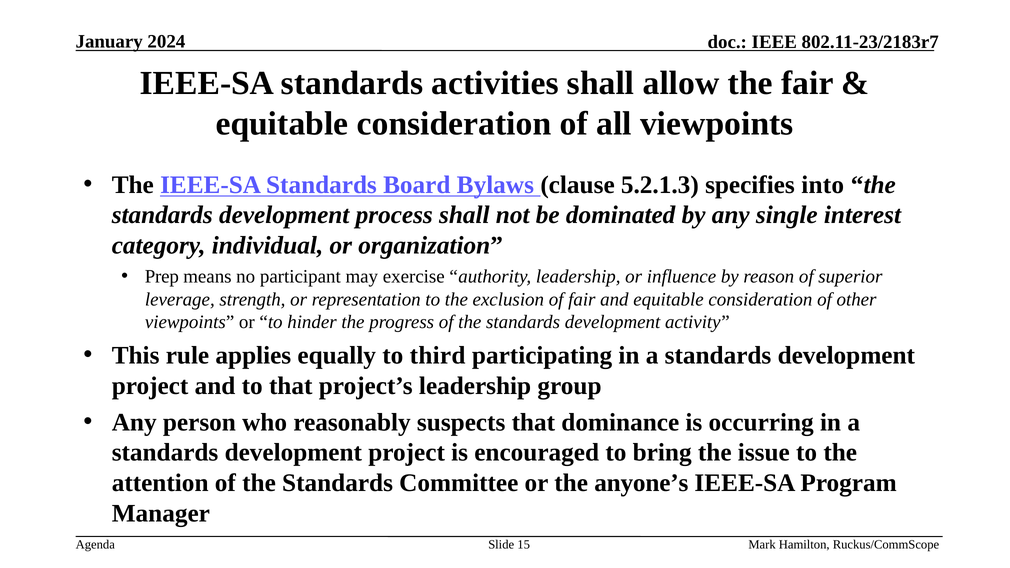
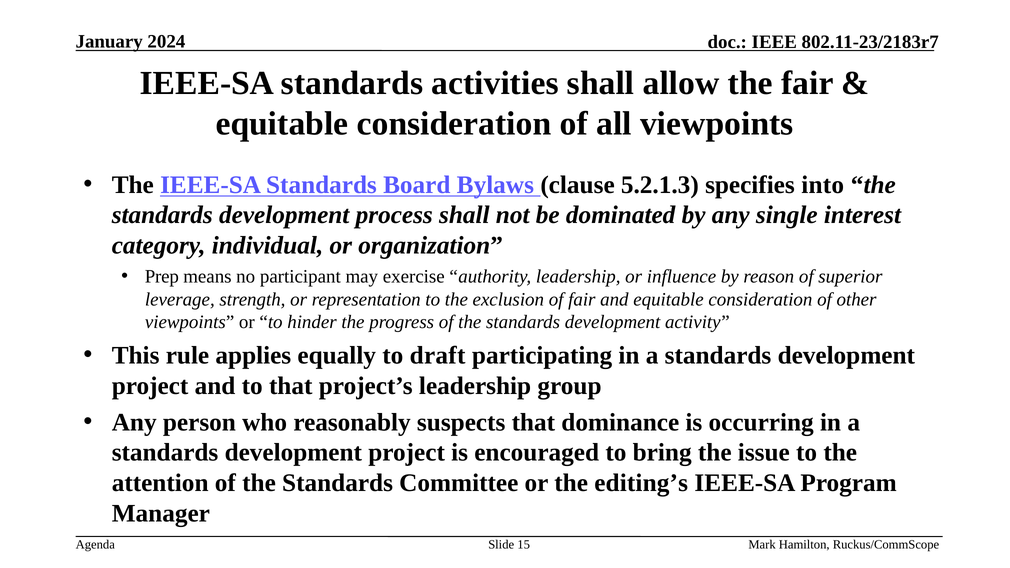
third: third -> draft (438, 355)
anyone’s: anyone’s -> editing’s (641, 483)
